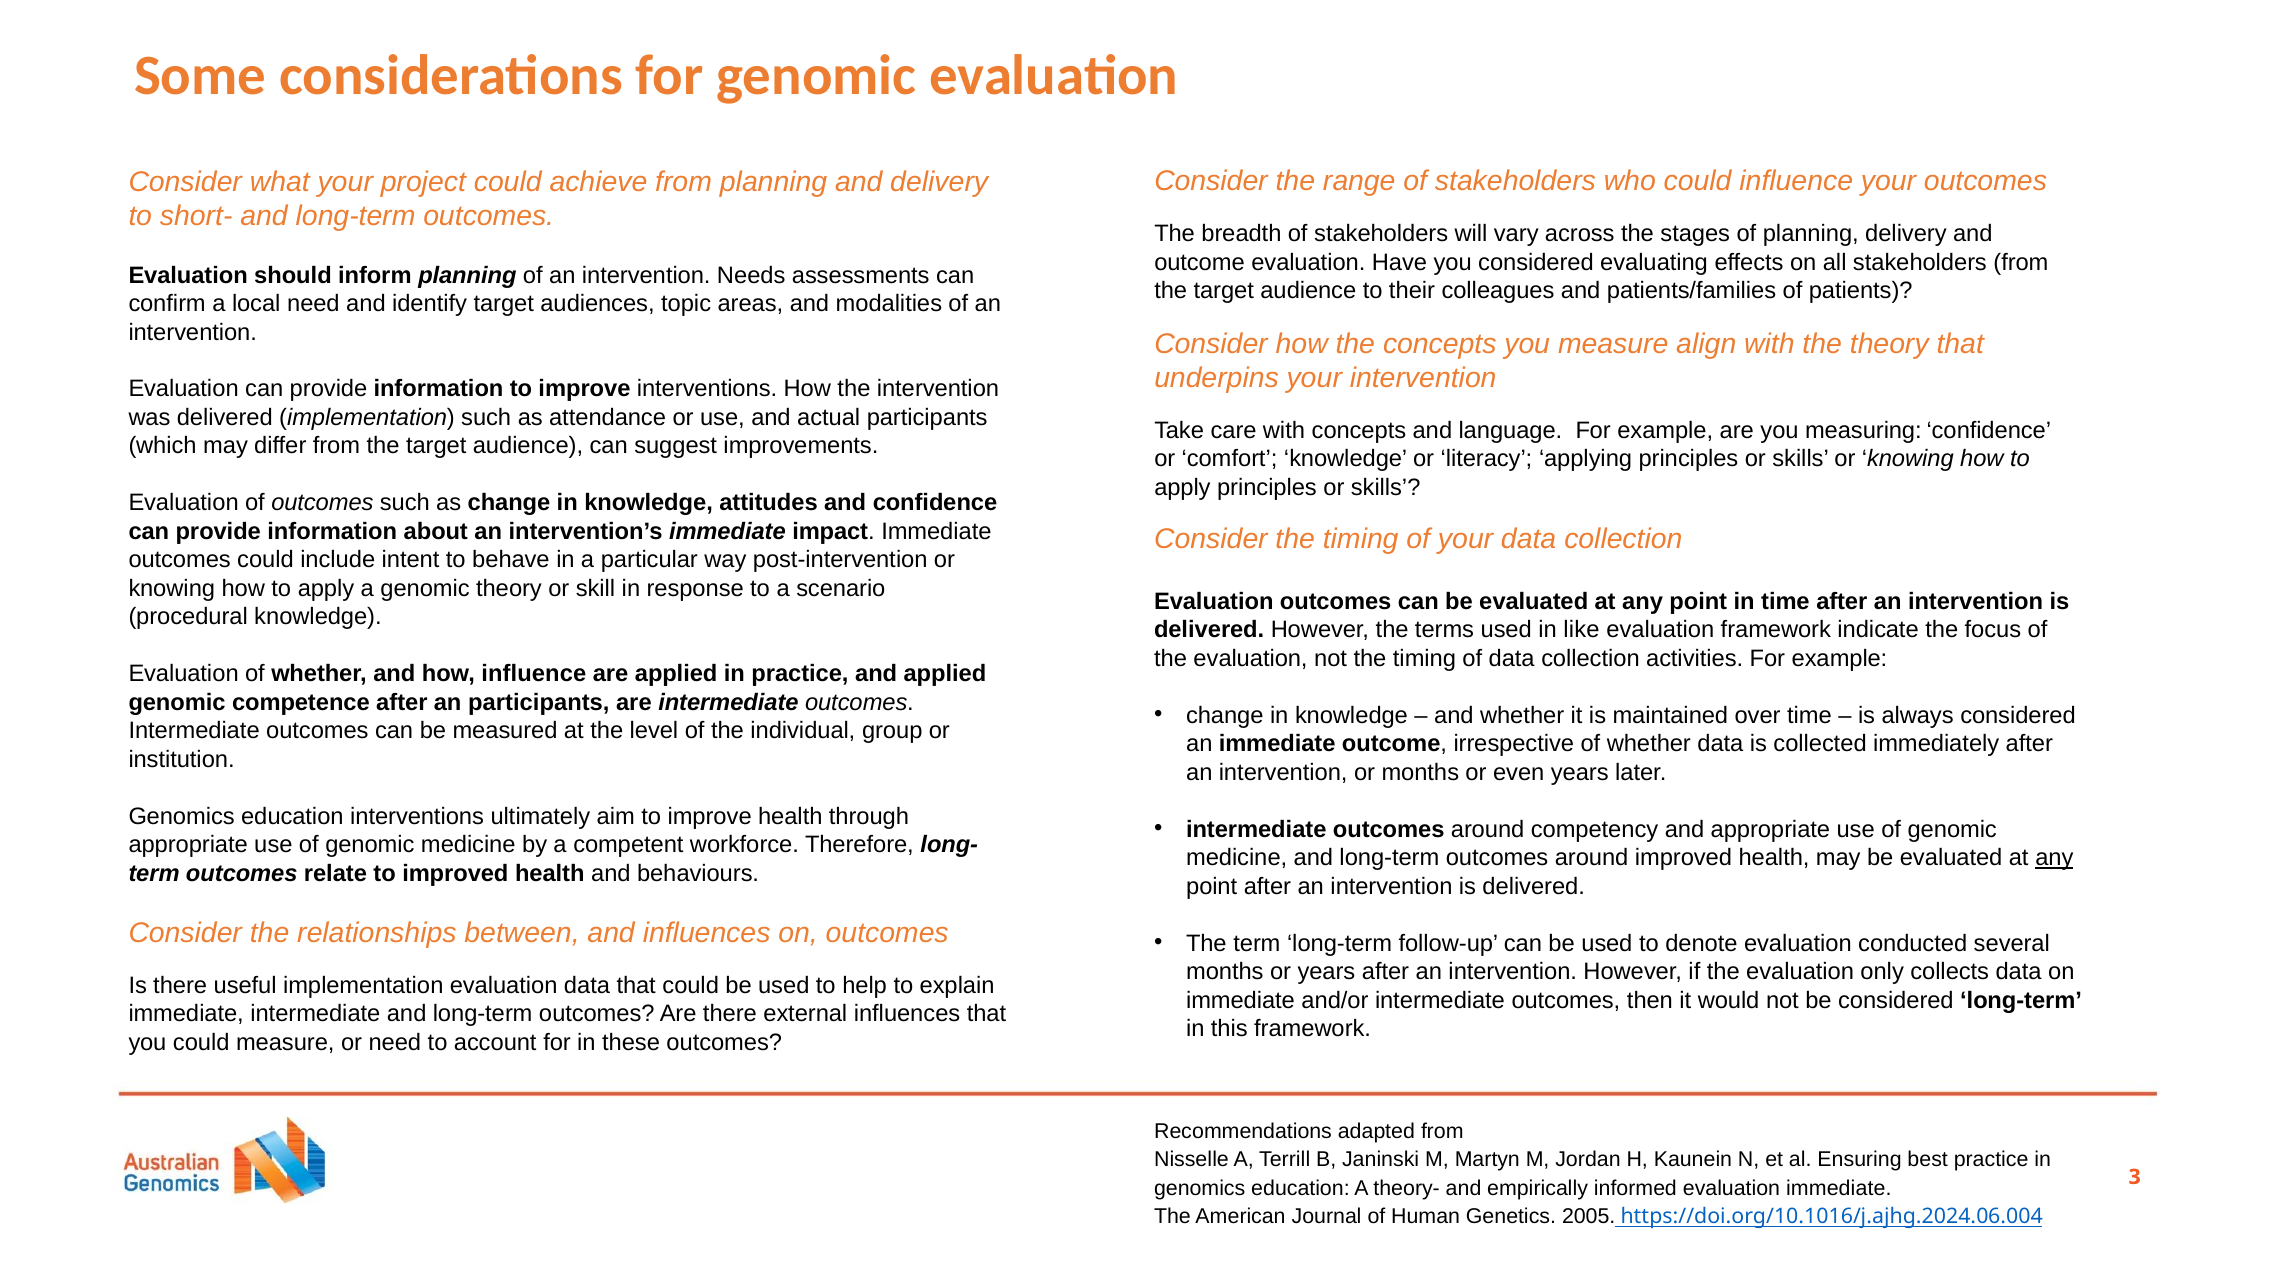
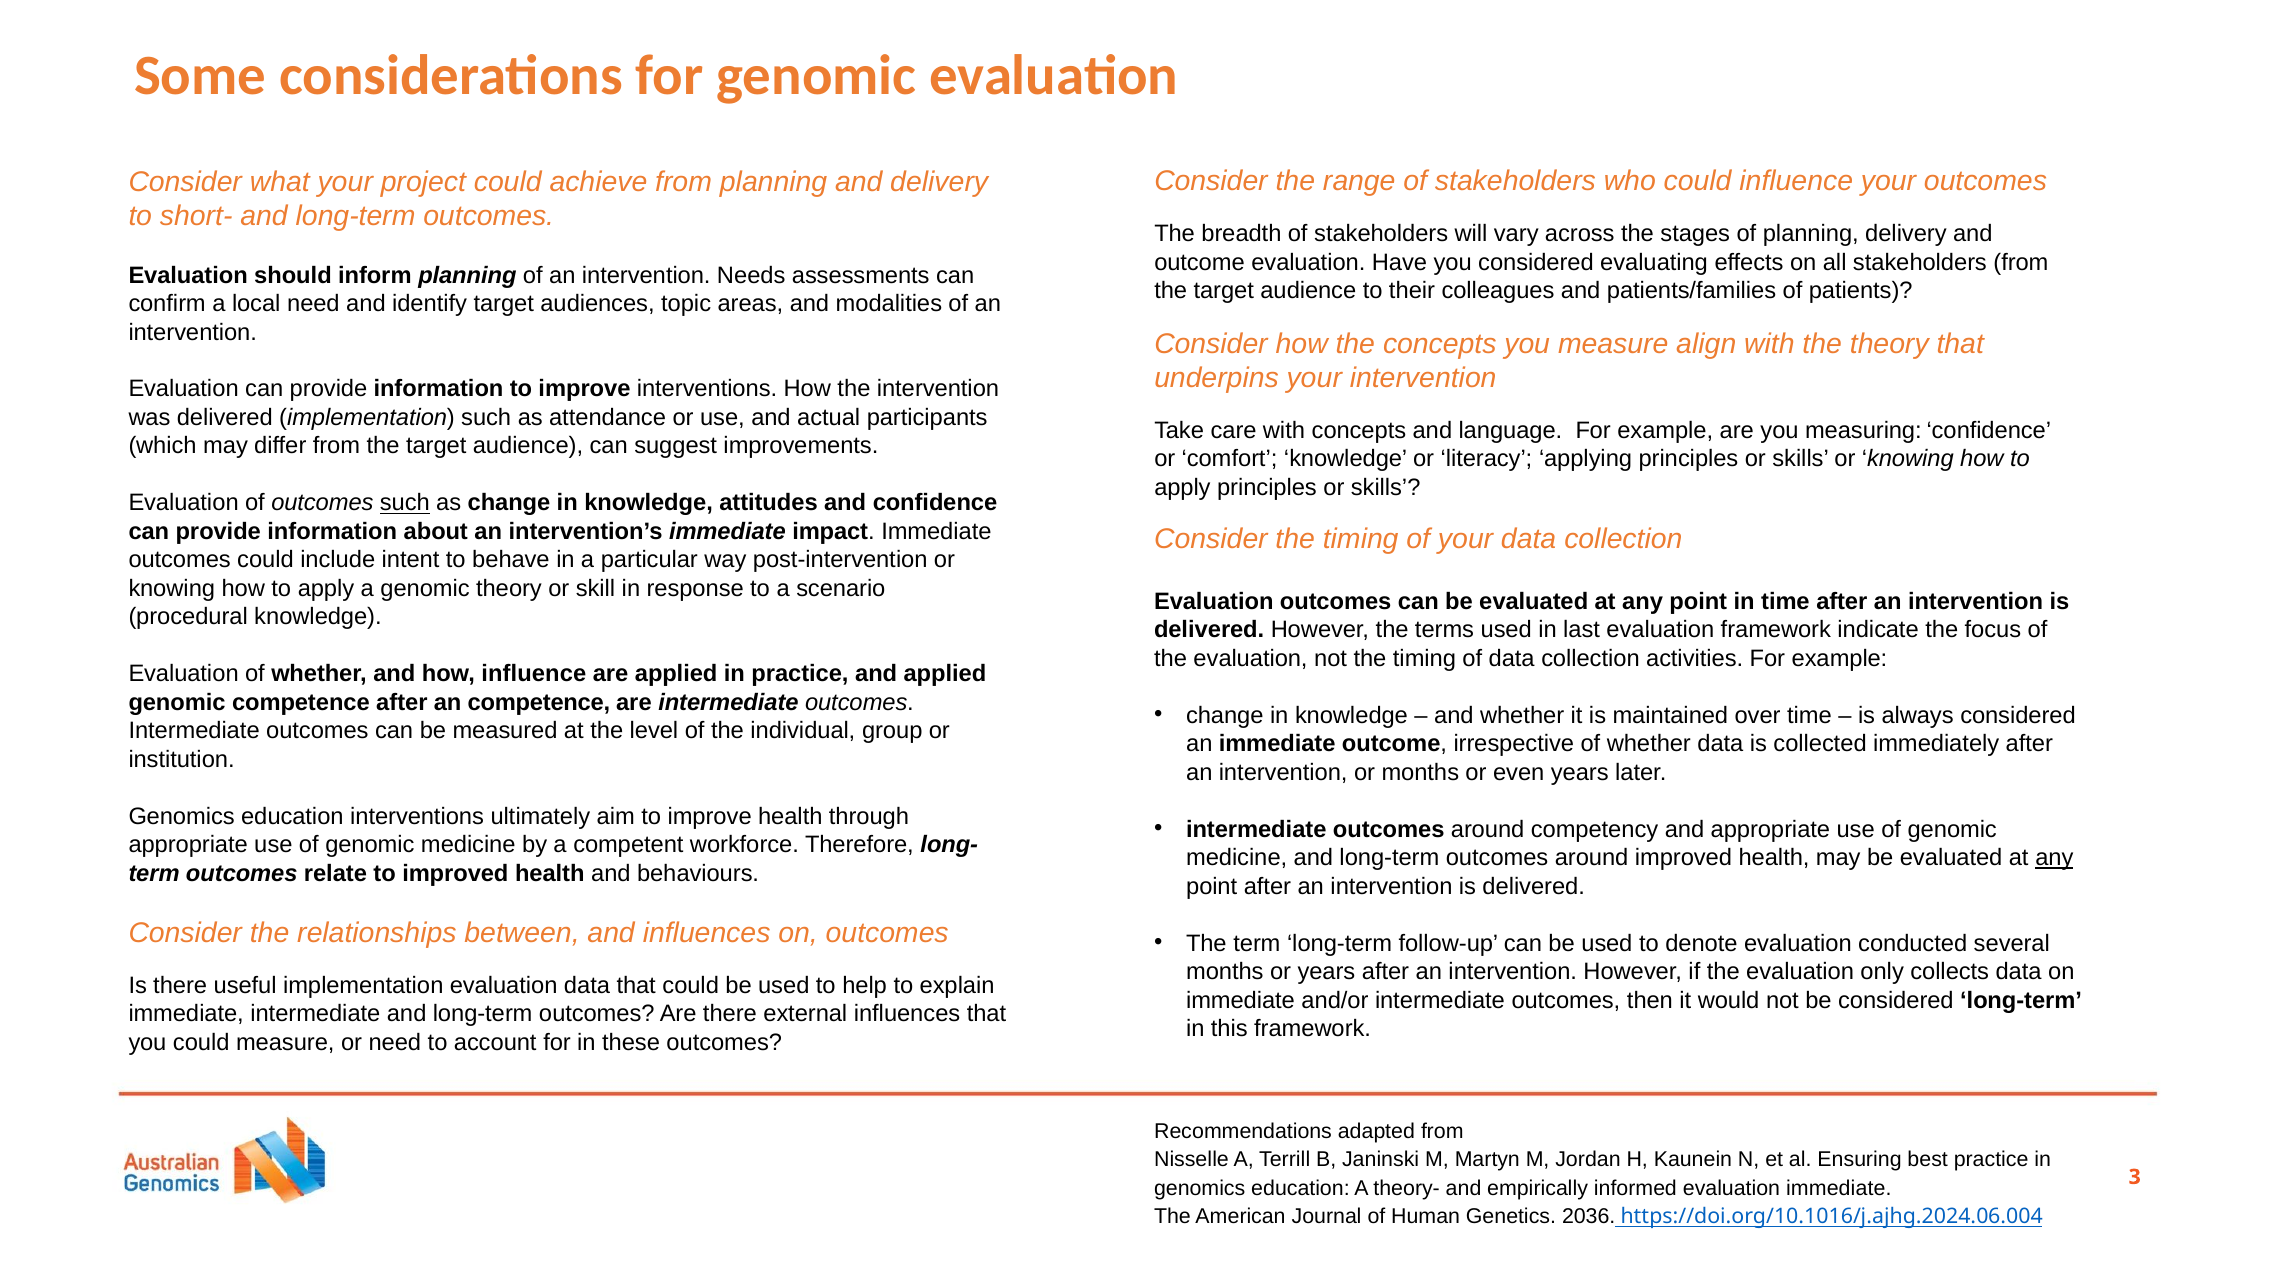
such underline: none -> present (405, 503)
like: like -> last (1582, 630)
an participants: participants -> competence (539, 702)
2005: 2005 -> 2036 (1589, 1216)
